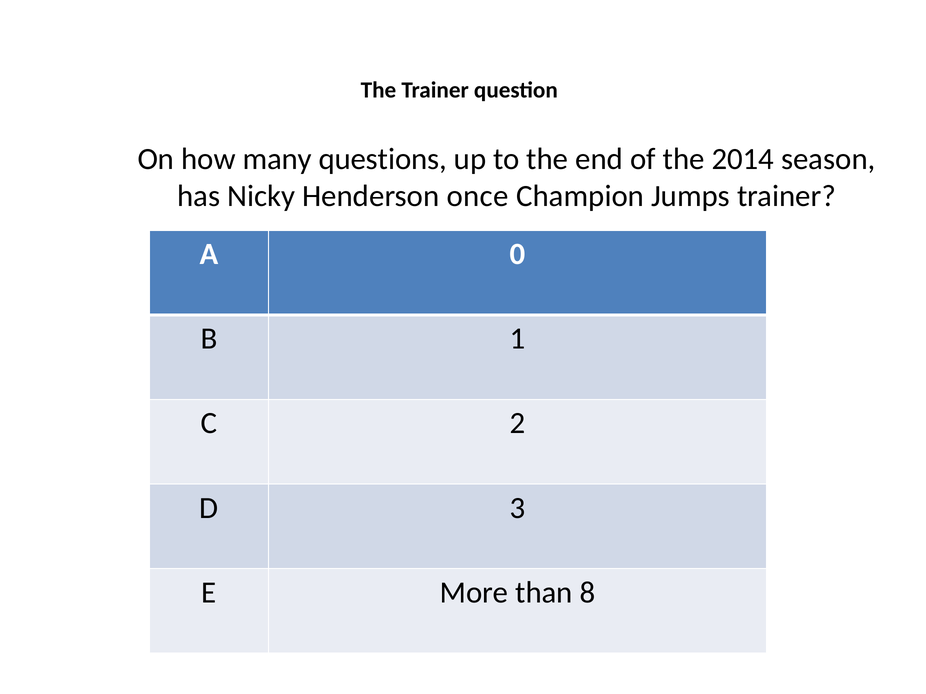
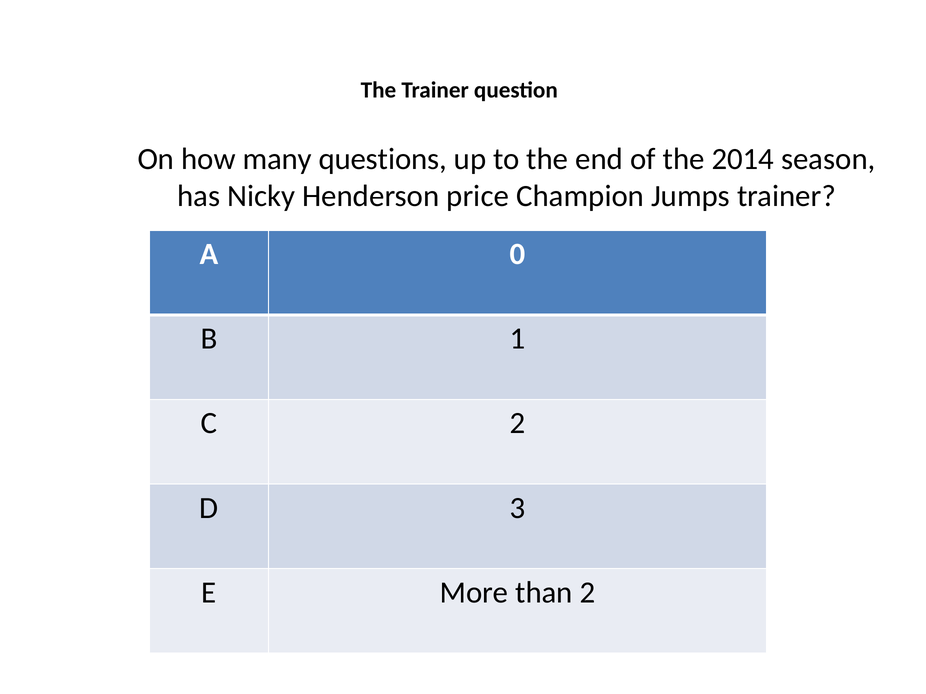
once: once -> price (478, 196)
than 8: 8 -> 2 (587, 593)
